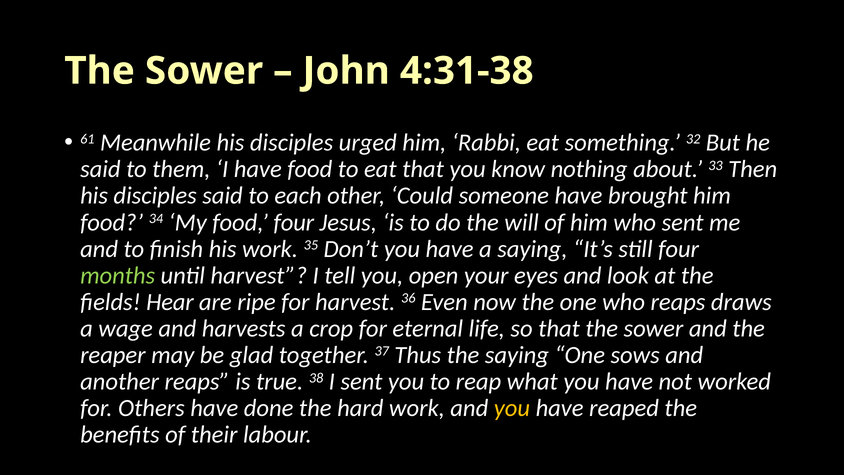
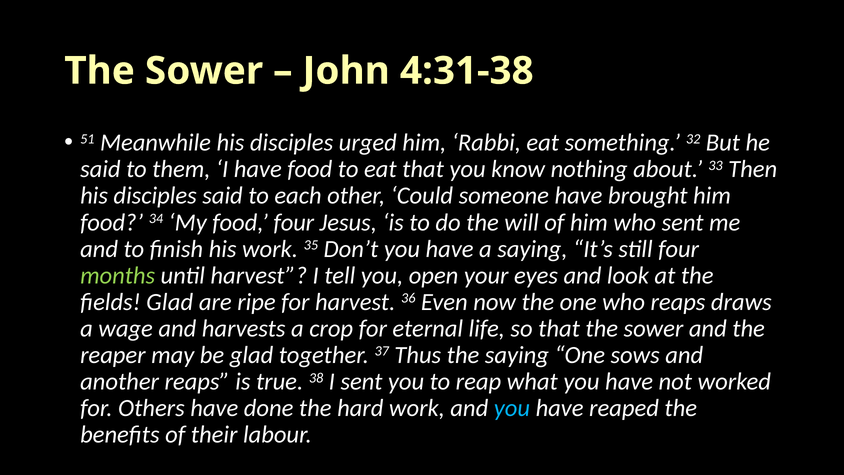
61: 61 -> 51 (87, 139)
fields Hear: Hear -> Glad (170, 302)
you colour: yellow -> light blue (512, 408)
